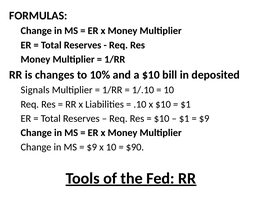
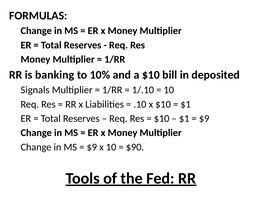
changes: changes -> banking (55, 75)
